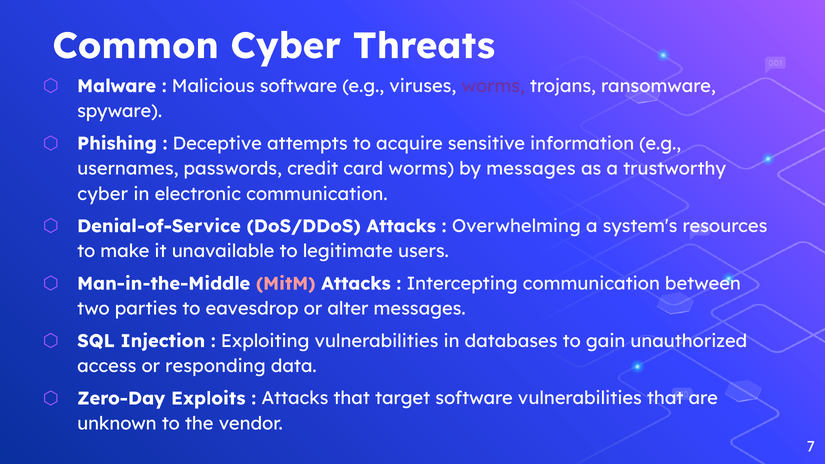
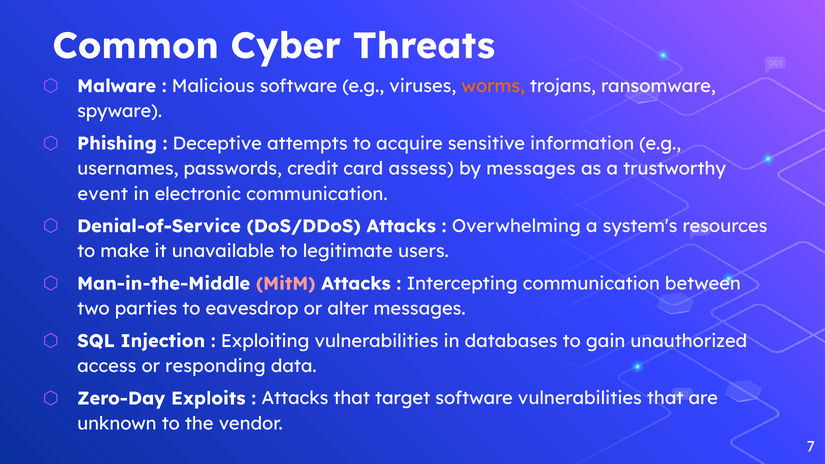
worms colour: purple -> orange (493, 86)
card worms: worms -> assess (421, 169)
cyber: cyber -> event (103, 194)
